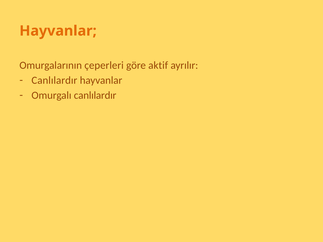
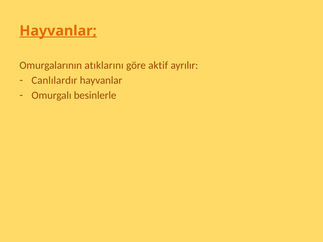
Hayvanlar underline: none -> present (58, 31)
çeperleri: çeperleri -> atıklarını (104, 65)
Omurgalı canlılardır: canlılardır -> besinlerle (95, 95)
